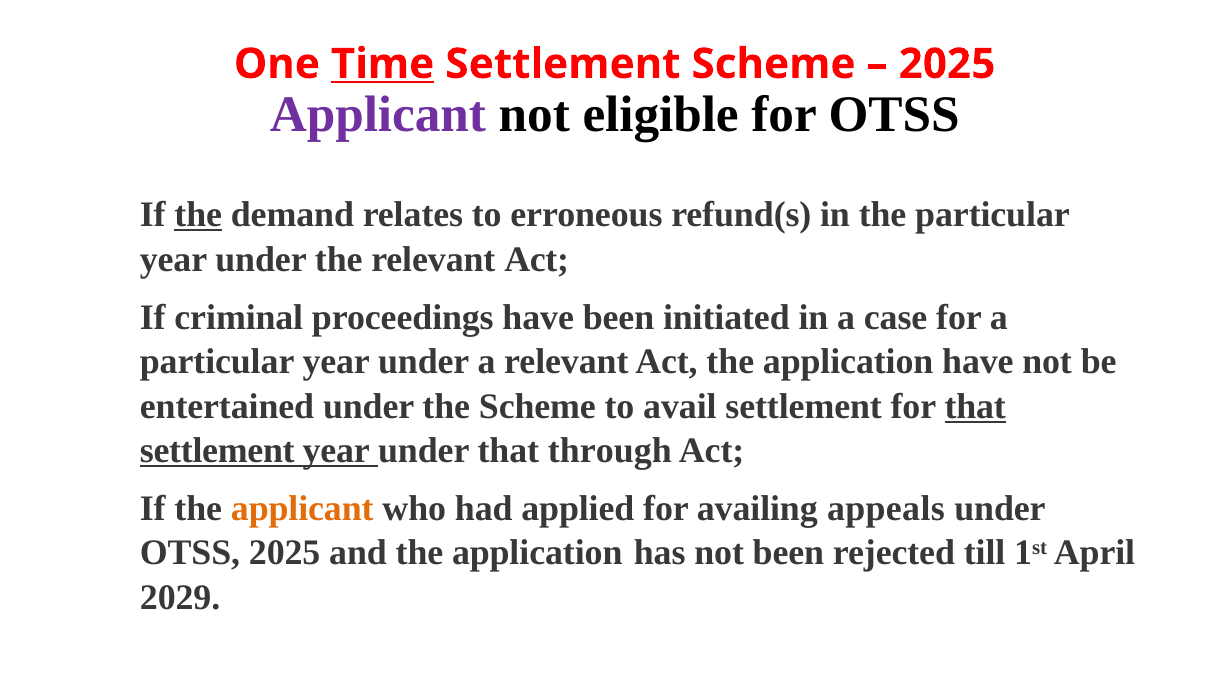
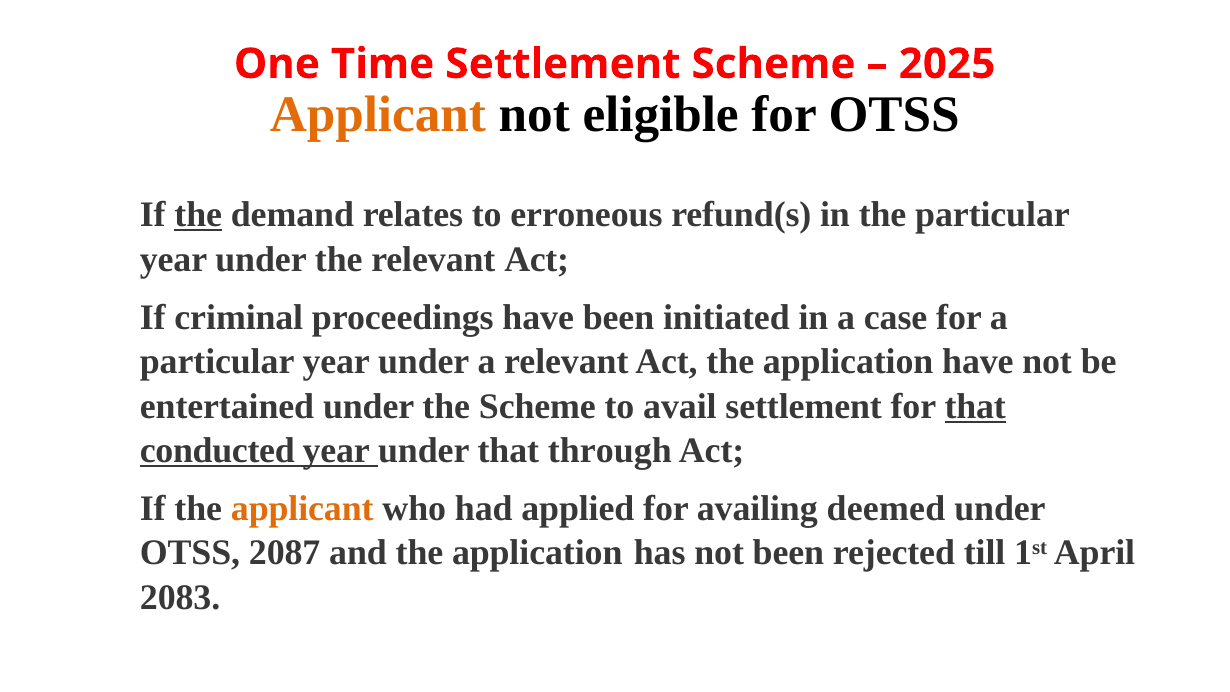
Time underline: present -> none (383, 64)
Applicant colour: purple -> orange (378, 114)
settlement: settlement -> conducted (217, 450)
appeals: appeals -> deemed (886, 509)
OTSS 2025: 2025 -> 2087 (285, 553)
2029: 2029 -> 2083 (180, 597)
